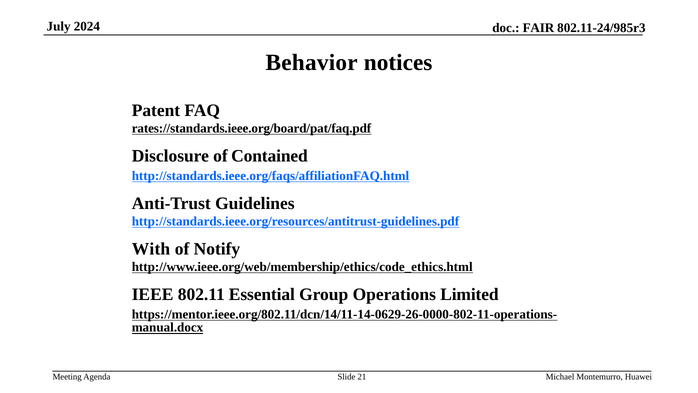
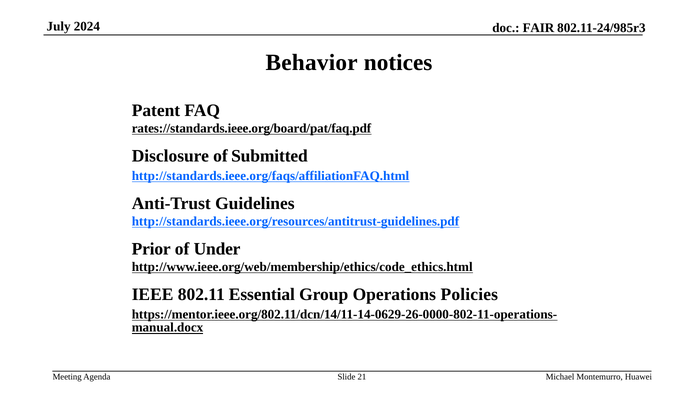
Contained: Contained -> Submitted (269, 156)
With: With -> Prior (151, 249)
Notify: Notify -> Under (217, 249)
Limited: Limited -> Policies (469, 294)
